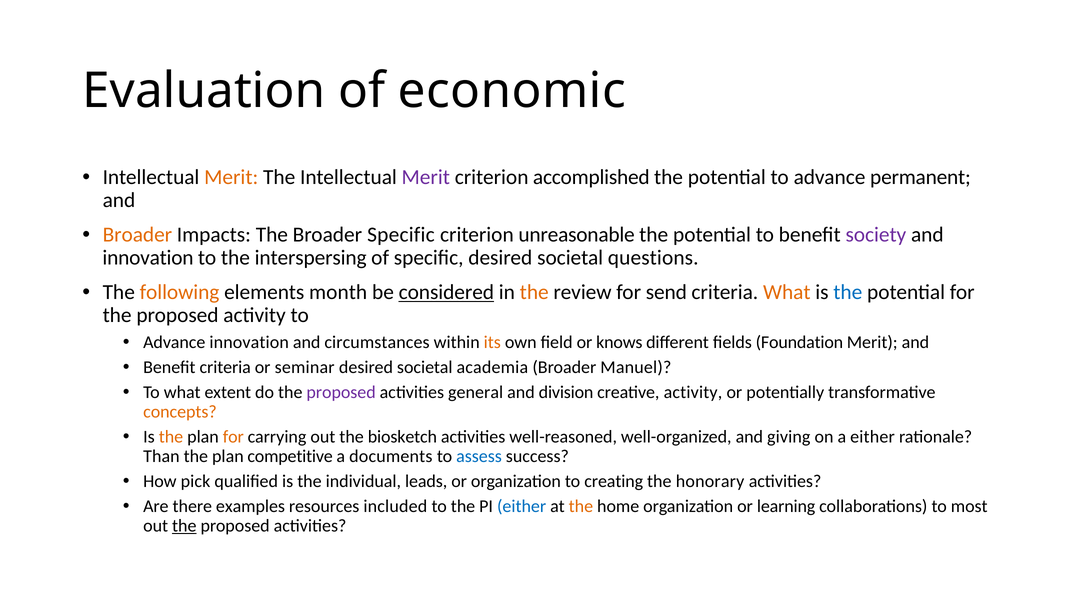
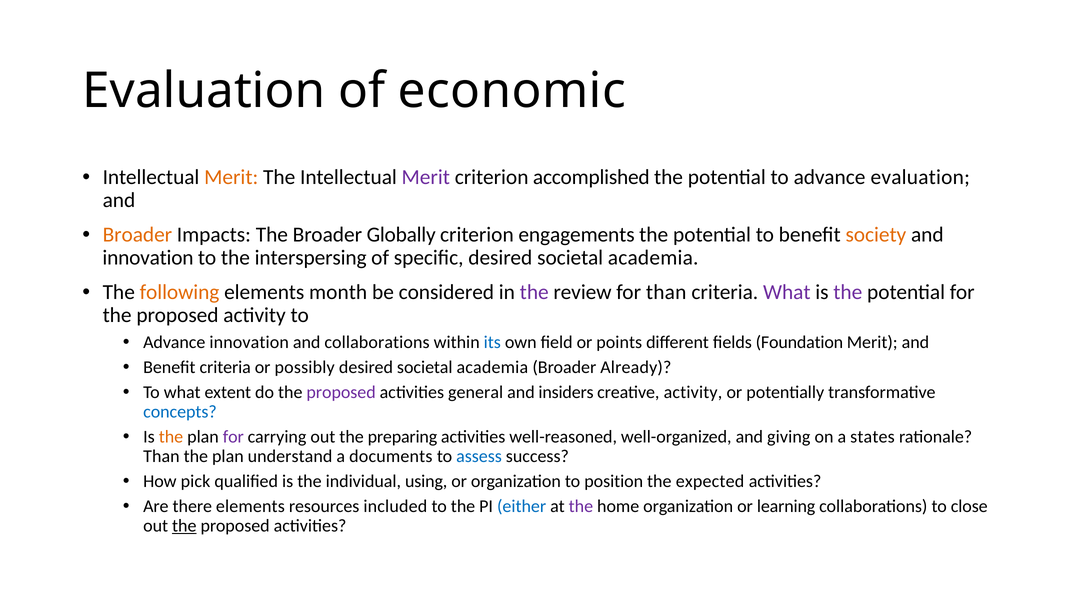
advance permanent: permanent -> evaluation (920, 177)
Broader Specific: Specific -> Globally (401, 235)
unreasonable: unreasonable -> engagements (577, 235)
society colour: purple -> orange (876, 235)
specific desired societal questions: questions -> academia (653, 258)
considered underline: present -> none (446, 292)
the colour: orange -> purple (534, 292)
for send: send -> than (666, 292)
What colour: orange -> purple (787, 292)
the colour: blue -> purple (848, 292)
and circumstances: circumstances -> collaborations (377, 342)
its colour: orange -> blue (492, 342)
knows: knows -> points (619, 342)
seminar: seminar -> possibly (305, 367)
Manuel: Manuel -> Already (636, 367)
division: division -> insiders (566, 392)
concepts colour: orange -> blue (180, 412)
for colour: orange -> purple (233, 437)
biosketch: biosketch -> preparing (402, 437)
a either: either -> states (872, 437)
competitive: competitive -> understand (290, 456)
leads: leads -> using (426, 481)
creating: creating -> position (614, 481)
honorary: honorary -> expected (710, 481)
there examples: examples -> elements (250, 506)
the colour: orange -> purple (581, 506)
most: most -> close (969, 506)
